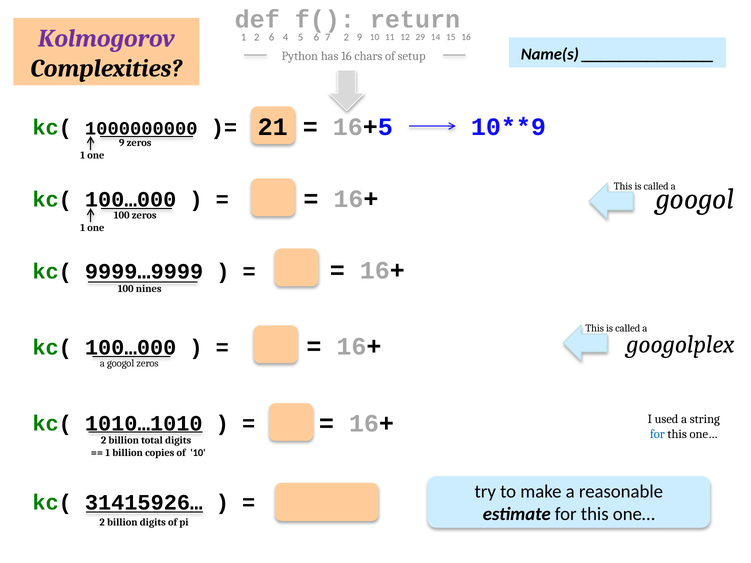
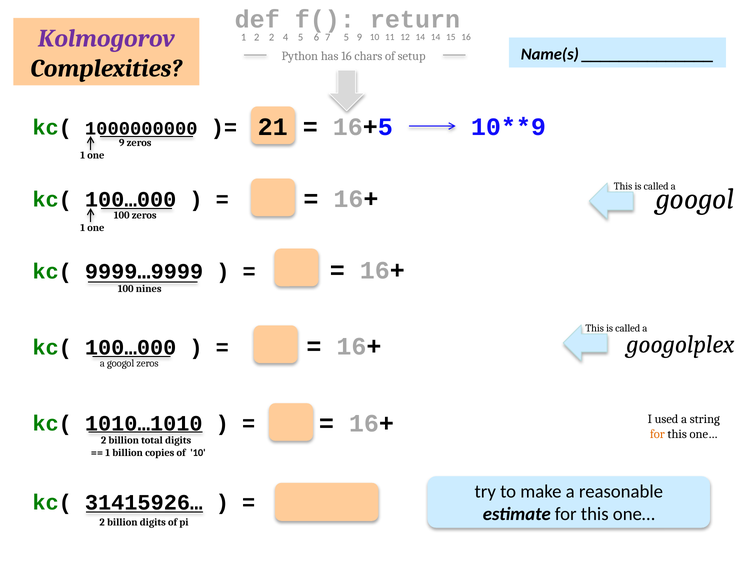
2 6: 6 -> 2 (272, 37)
6 2: 2 -> 5 (346, 37)
11 29: 29 -> 14 (420, 37)
for colour: blue -> orange (657, 434)
